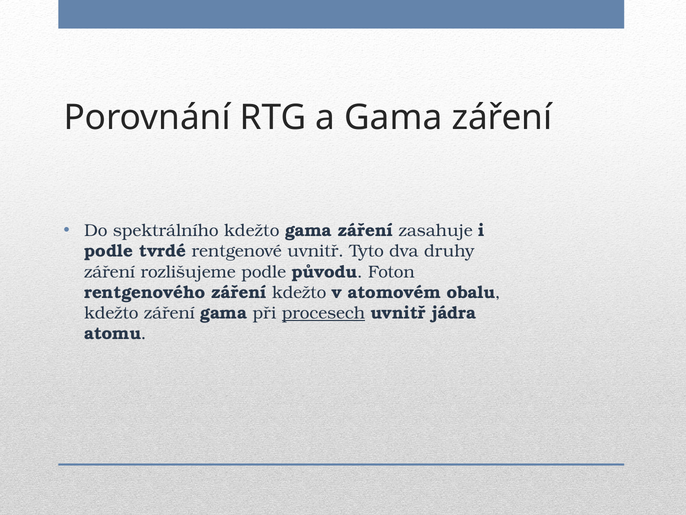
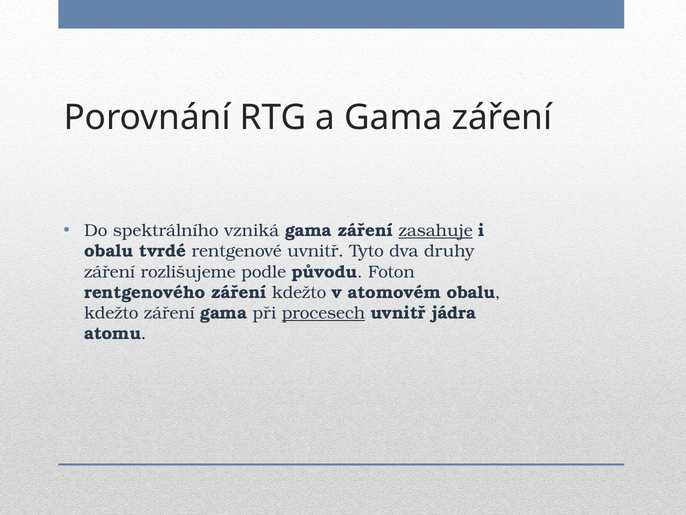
spektrálního kdežto: kdežto -> vzniká (252, 230)
zasahuje underline: none -> present (436, 230)
podle: podle -> obalu (109, 251)
